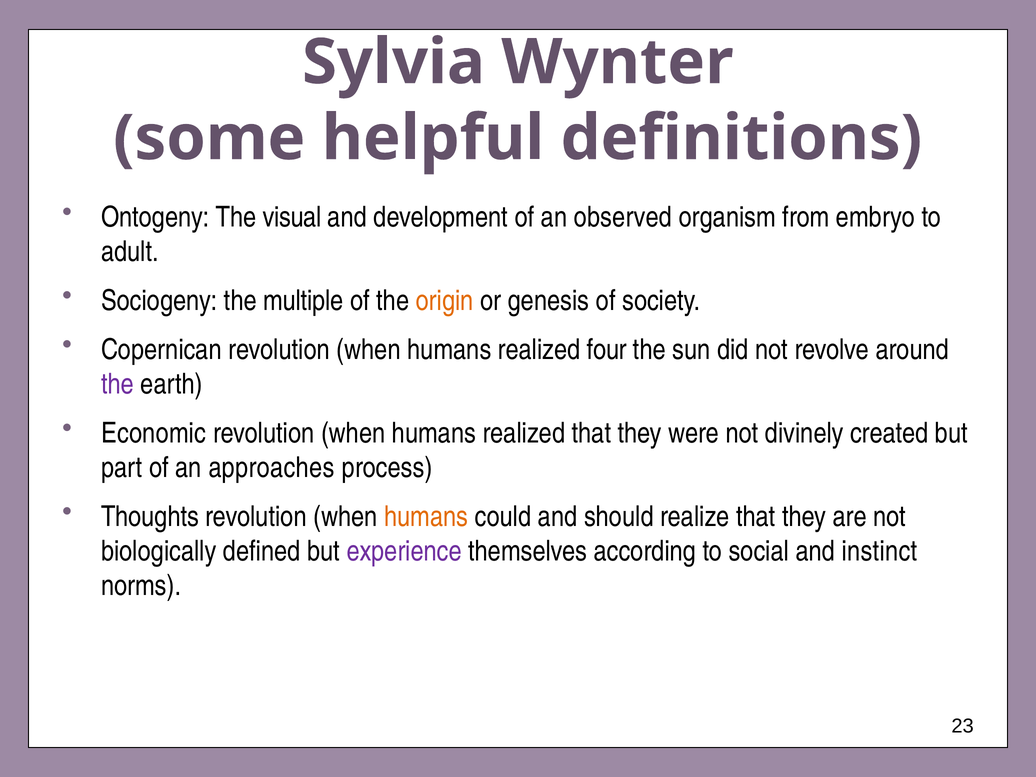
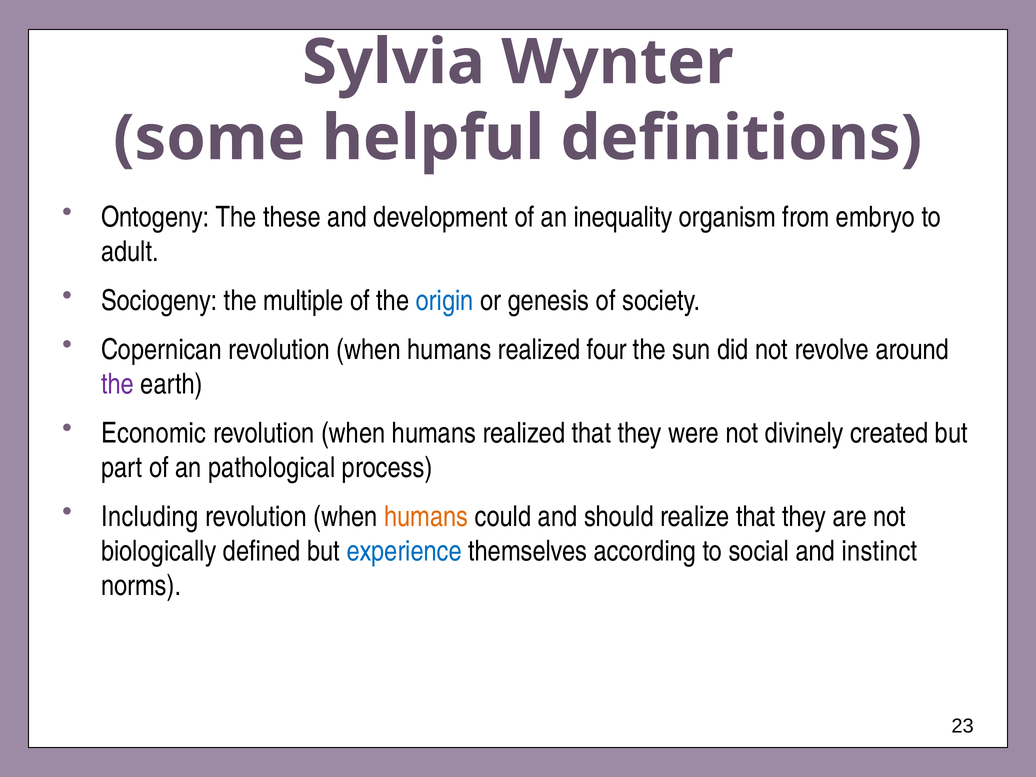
visual: visual -> these (292, 217)
observed: observed -> inequality (623, 217)
origin colour: orange -> blue (445, 301)
approaches: approaches -> pathological (272, 468)
Thoughts: Thoughts -> Including (150, 517)
experience colour: purple -> blue (404, 551)
